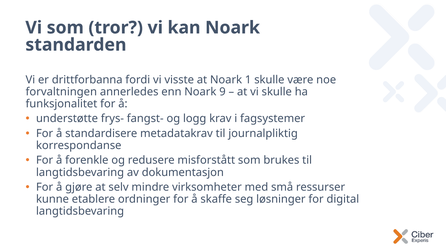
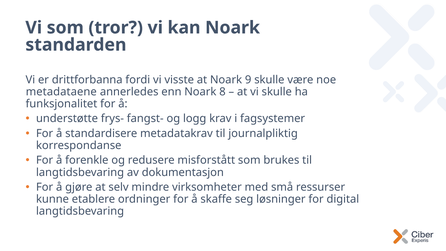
1: 1 -> 9 (248, 80)
forvaltningen: forvaltningen -> metadataene (61, 92)
9: 9 -> 8 (222, 92)
